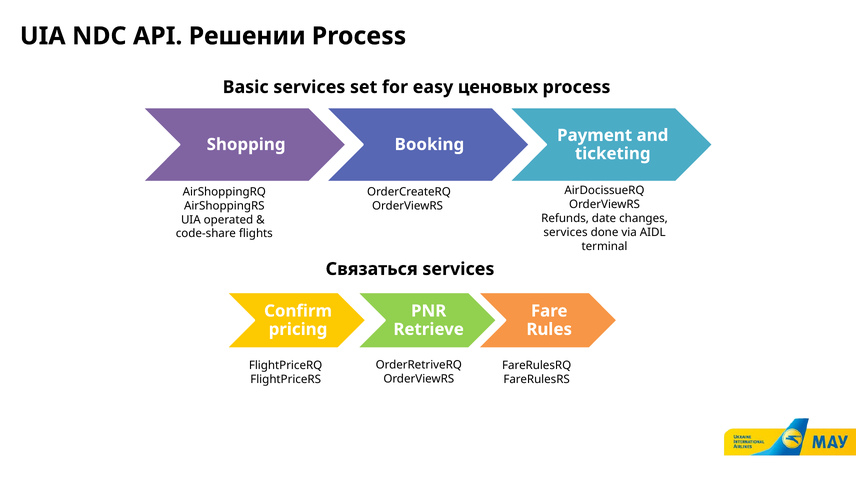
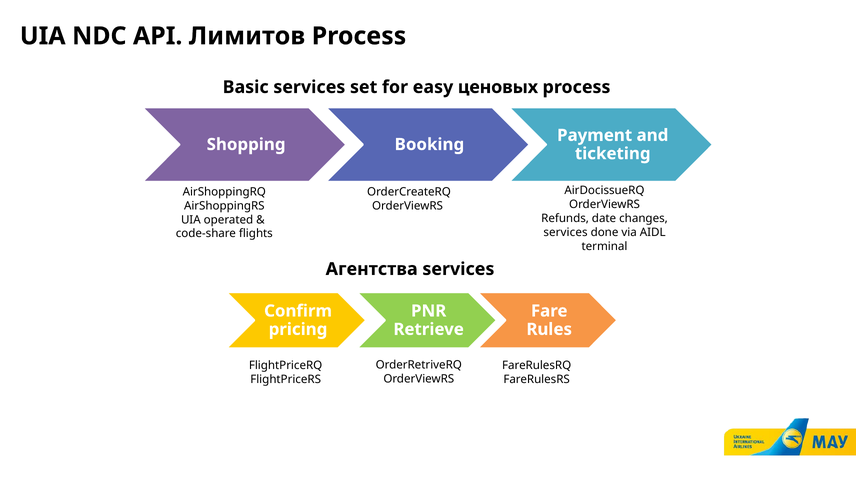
Решении: Решении -> Лимитов (247, 36)
Связаться: Связаться -> Агентства (372, 269)
